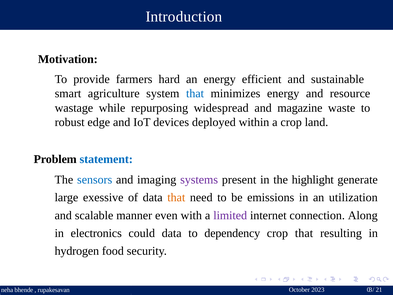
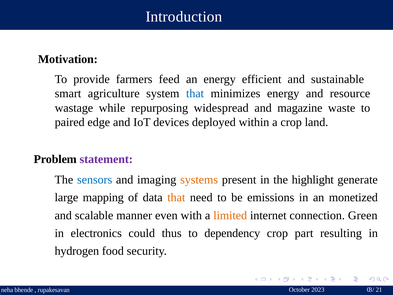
hard: hard -> feed (169, 79)
robust: robust -> paired (70, 122)
statement colour: blue -> purple (106, 159)
systems colour: purple -> orange (199, 180)
exessive: exessive -> mapping (103, 197)
utilization: utilization -> monetized (353, 197)
limited colour: purple -> orange (230, 215)
Along: Along -> Green (363, 215)
could data: data -> thus (172, 233)
crop that: that -> part (304, 233)
